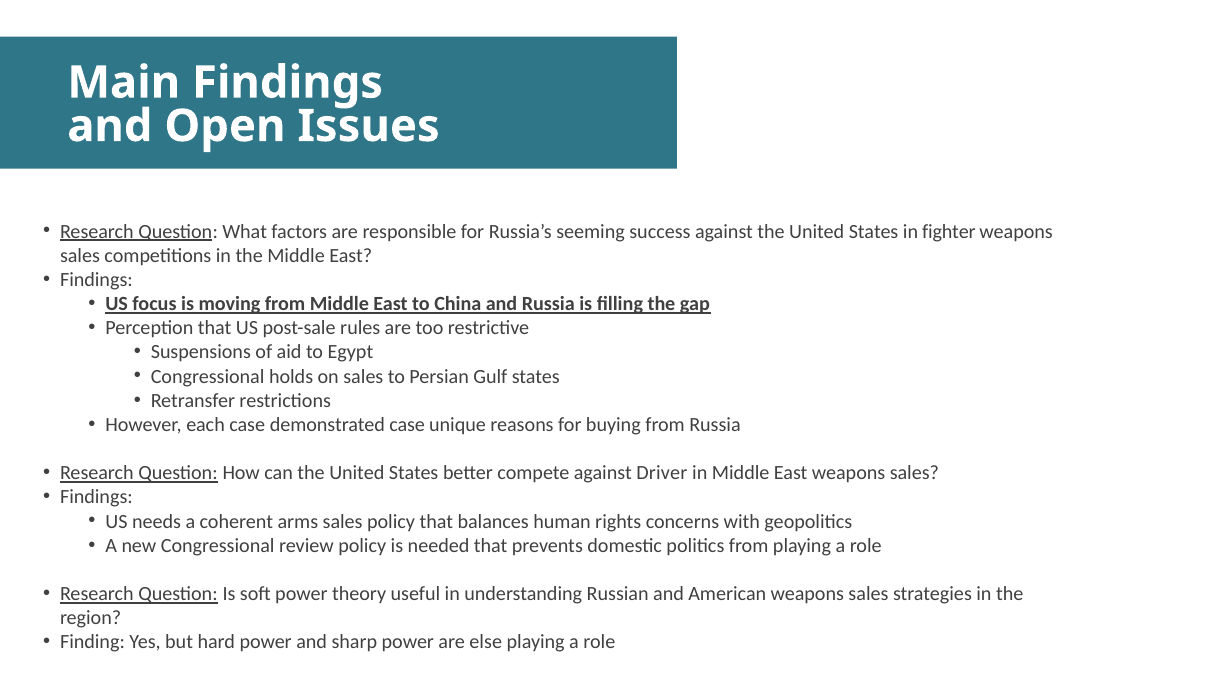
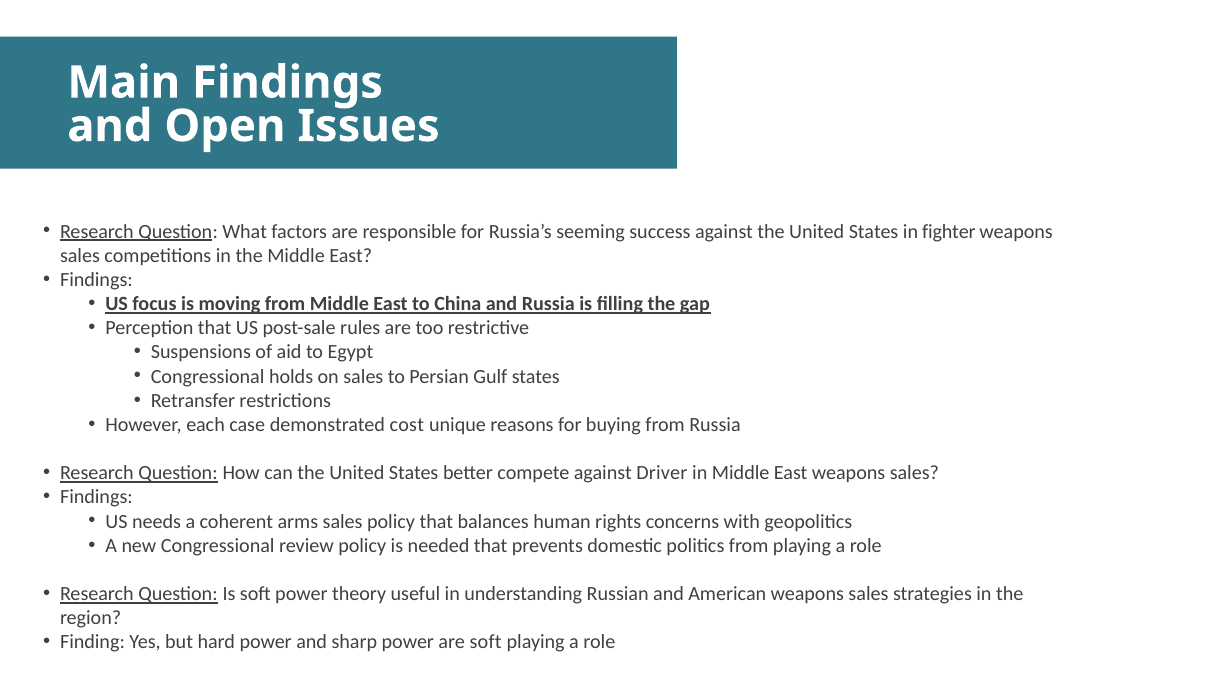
demonstrated case: case -> cost (407, 425)
are else: else -> soft (486, 643)
